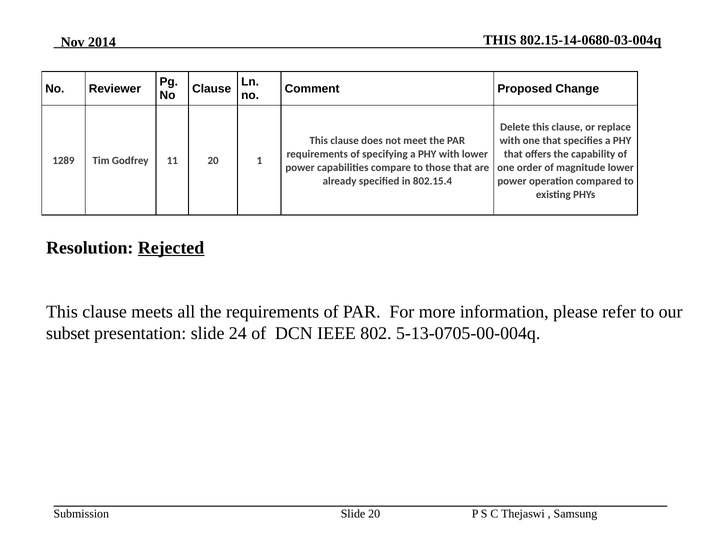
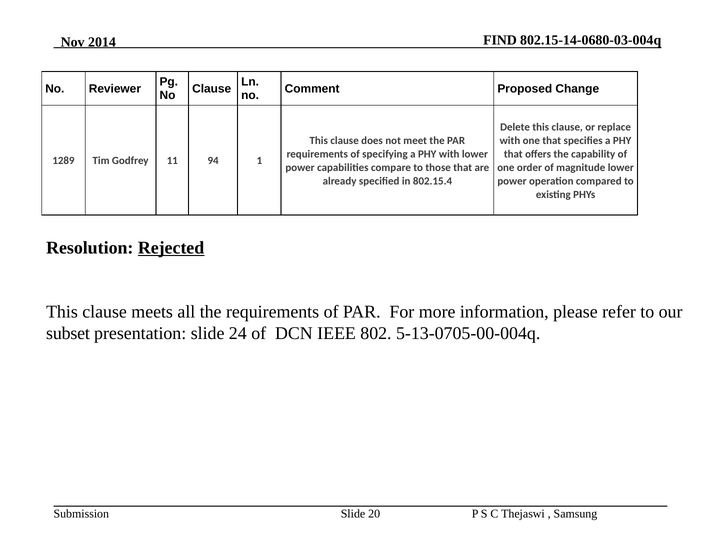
THIS: THIS -> FIND (500, 40)
11 20: 20 -> 94 (213, 161)
